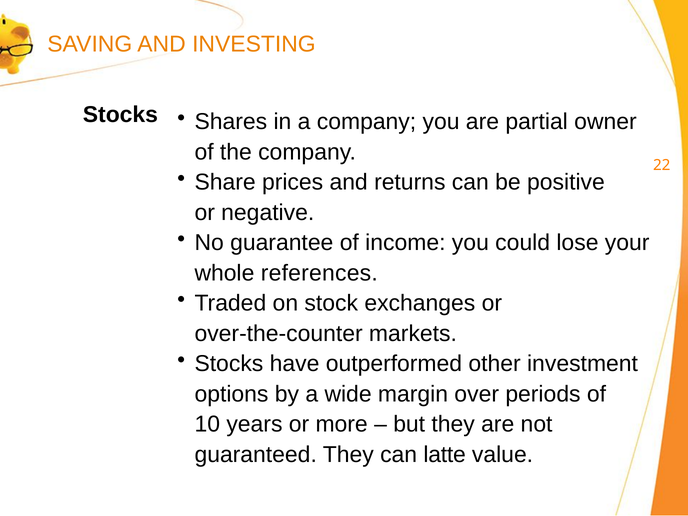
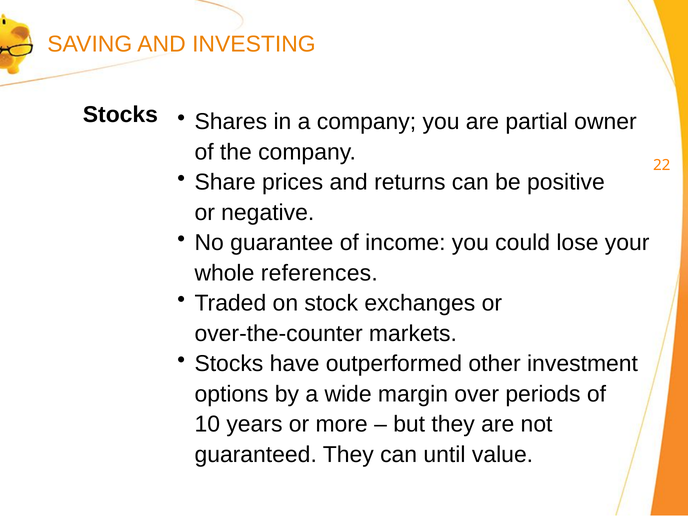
latte: latte -> until (445, 454)
